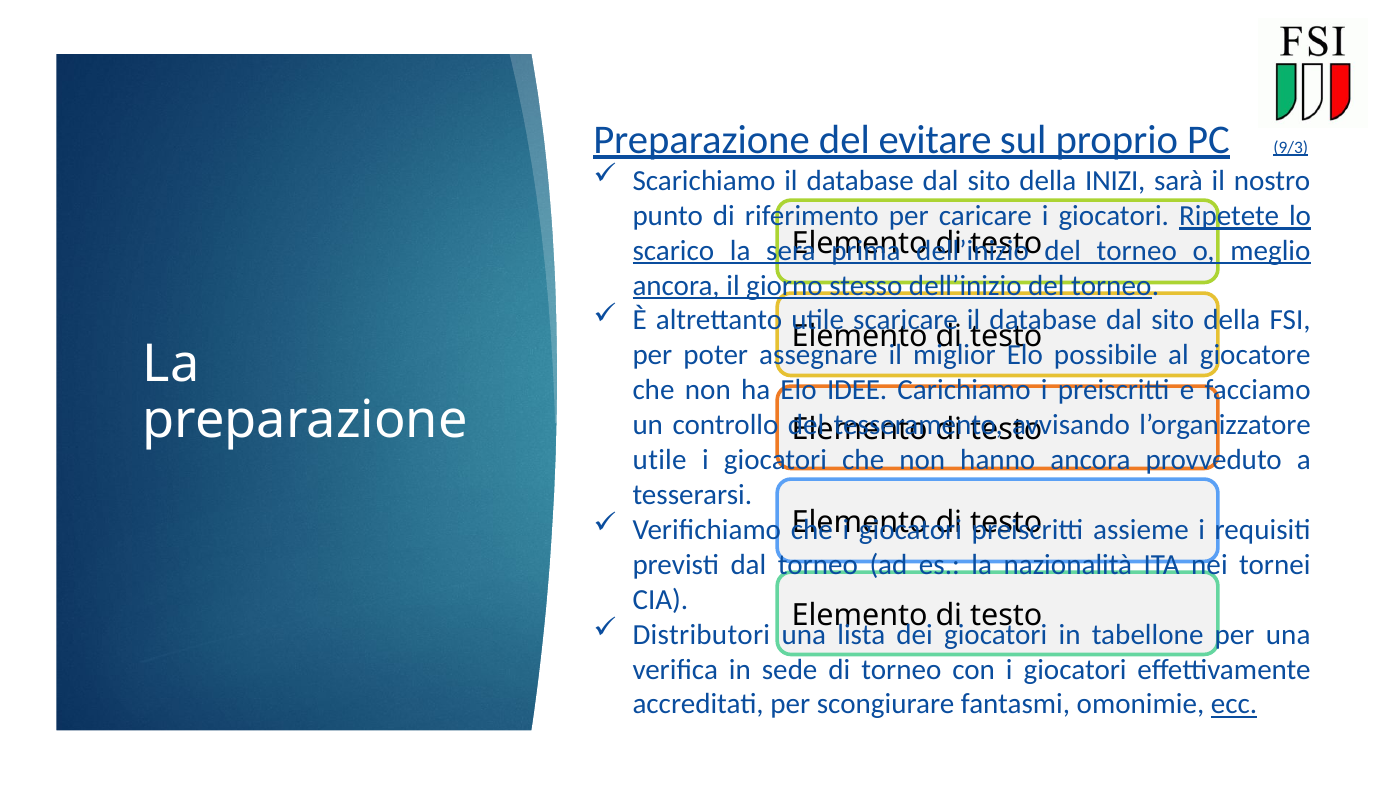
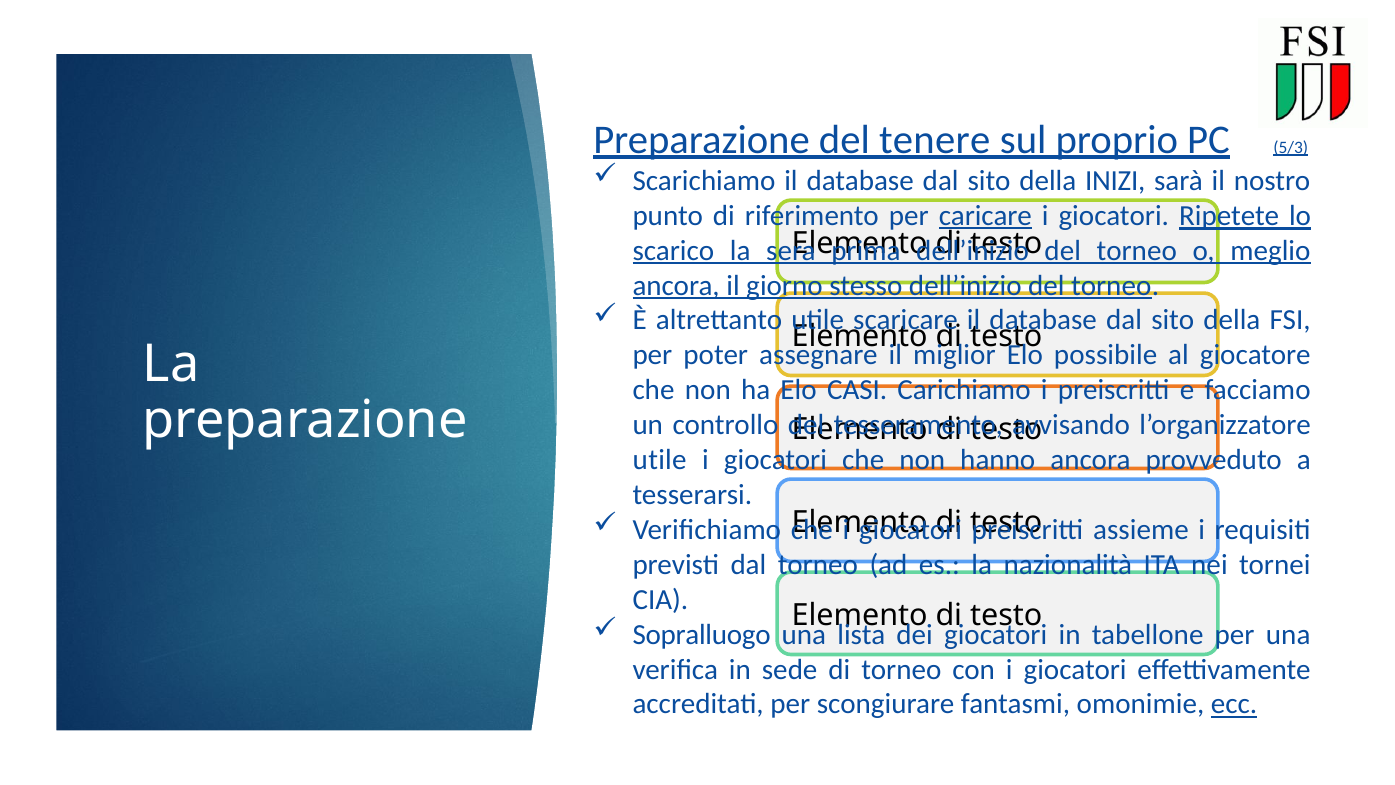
evitare: evitare -> tenere (935, 140)
9/3: 9/3 -> 5/3 (1291, 147)
caricare underline: none -> present (985, 216)
IDEE: IDEE -> CASI (857, 390)
Distributori: Distributori -> Sopralluogo (702, 634)
